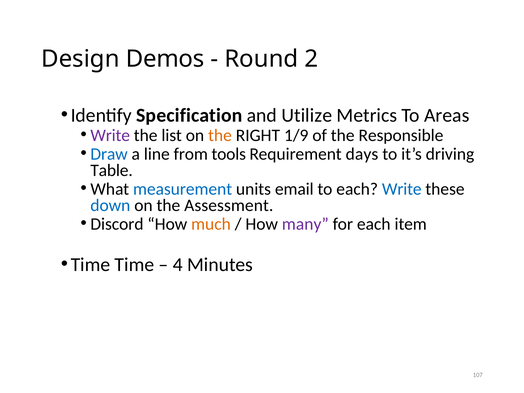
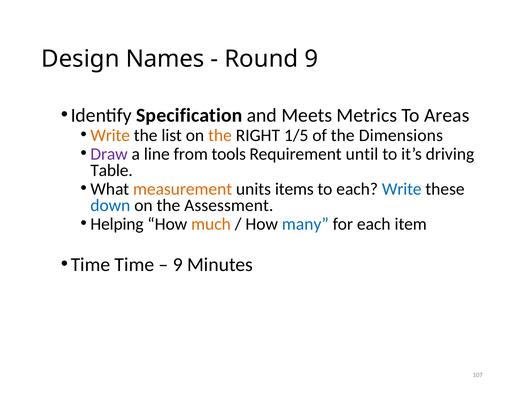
Demos: Demos -> Names (165, 59)
Round 2: 2 -> 9 (311, 59)
Utilize: Utilize -> Meets (307, 115)
Write colour: purple -> orange (110, 135)
1/9: 1/9 -> 1/5 (296, 135)
Responsible: Responsible -> Dimensions (401, 135)
Draw colour: blue -> purple (109, 154)
days: days -> until (362, 154)
measurement colour: blue -> orange (183, 189)
email: email -> items (294, 189)
Discord: Discord -> Helping (117, 224)
many colour: purple -> blue (305, 224)
4: 4 -> 9 (178, 265)
